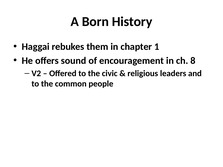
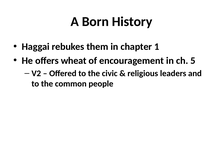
sound: sound -> wheat (74, 61)
8: 8 -> 5 (193, 61)
